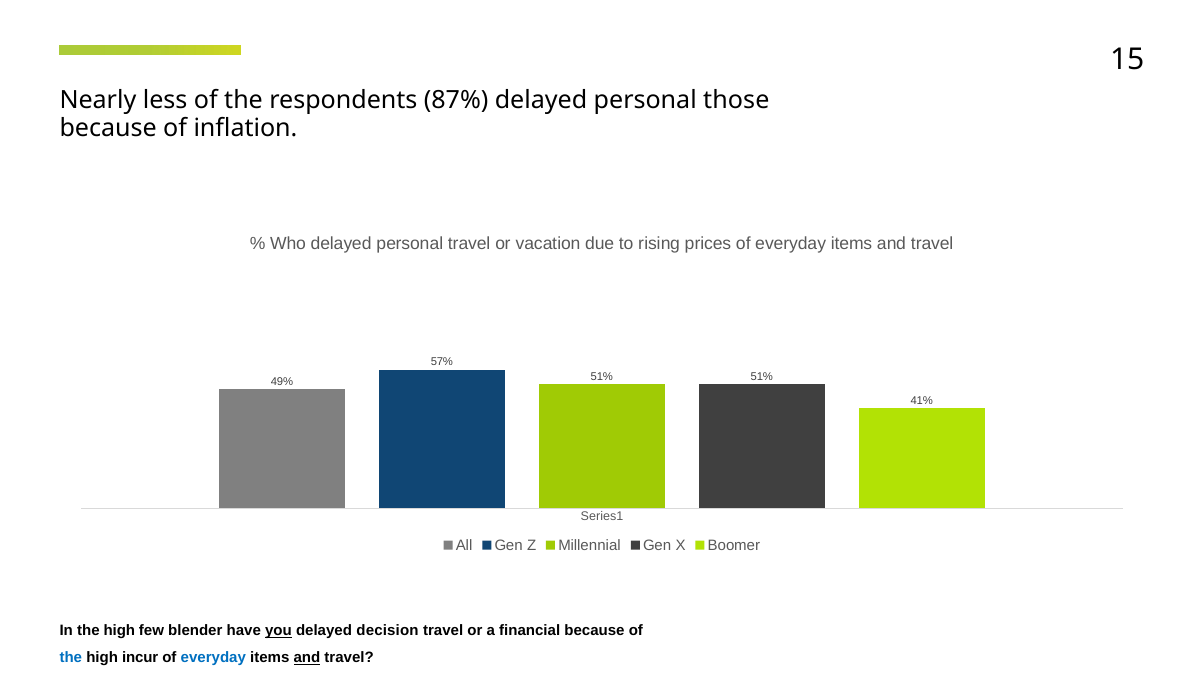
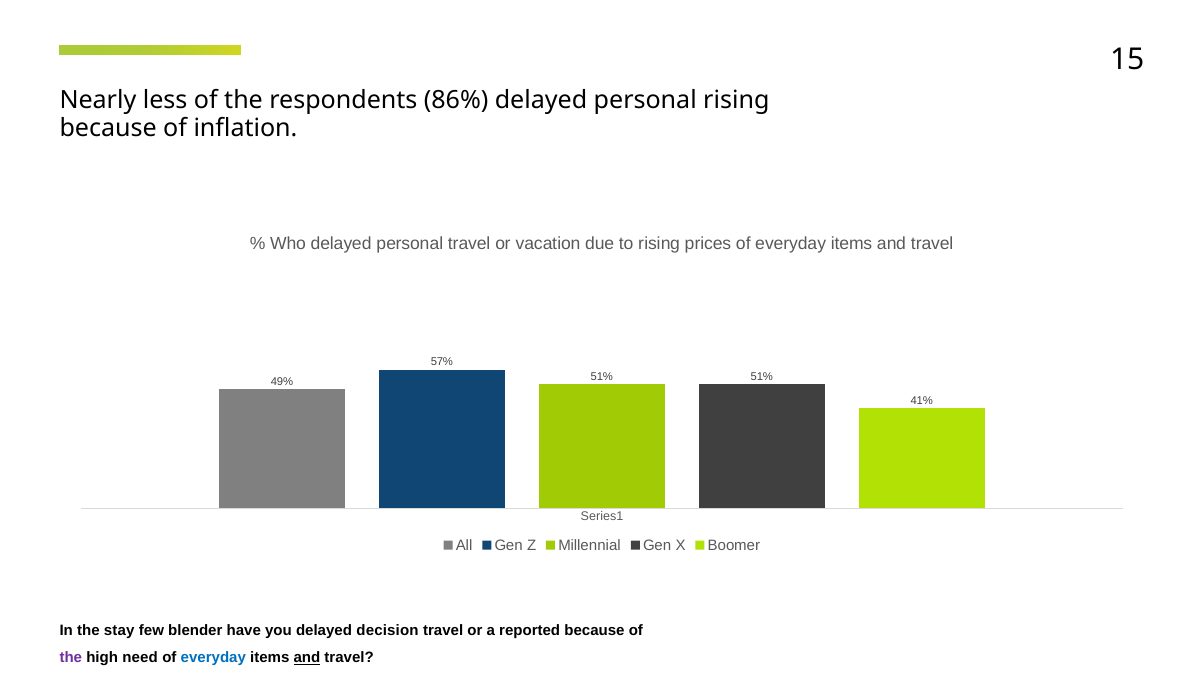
87%: 87% -> 86% (456, 101)
personal those: those -> rising (736, 101)
In the high: high -> stay (119, 631)
you underline: present -> none (278, 631)
financial: financial -> reported (530, 631)
the colour: blue -> purple (71, 658)
incur: incur -> need (140, 658)
